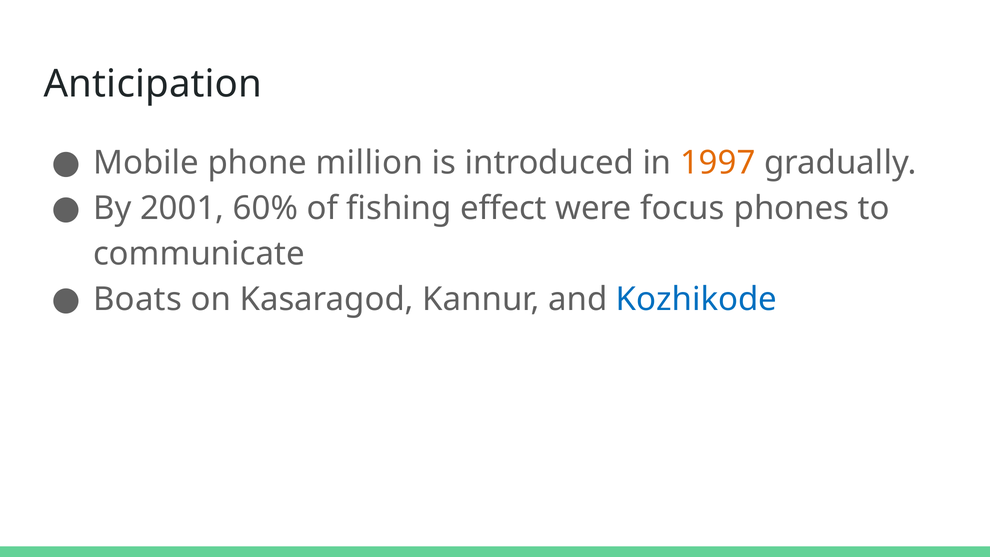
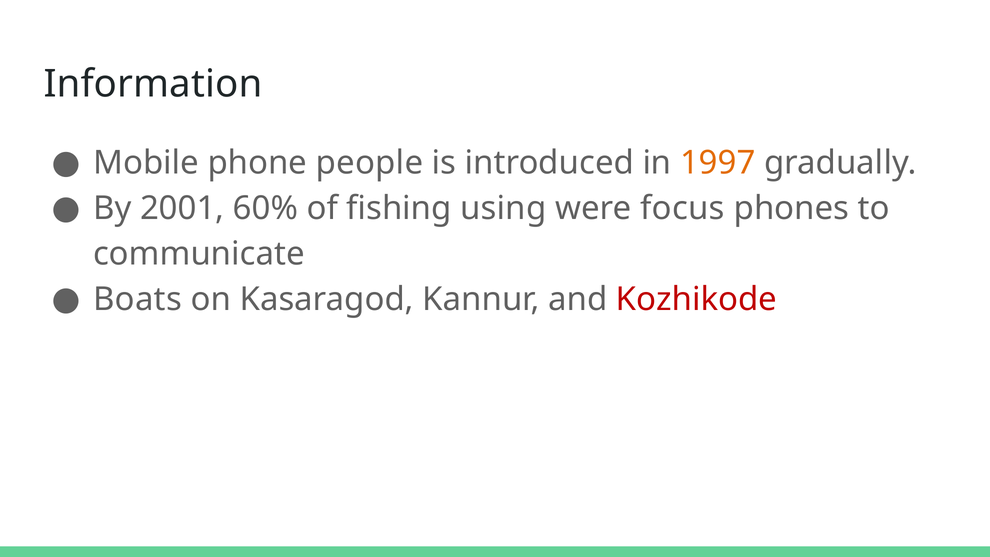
Anticipation: Anticipation -> Information (153, 84)
million: million -> people (369, 163)
effect: effect -> using (503, 208)
Kozhikode colour: blue -> red (696, 299)
